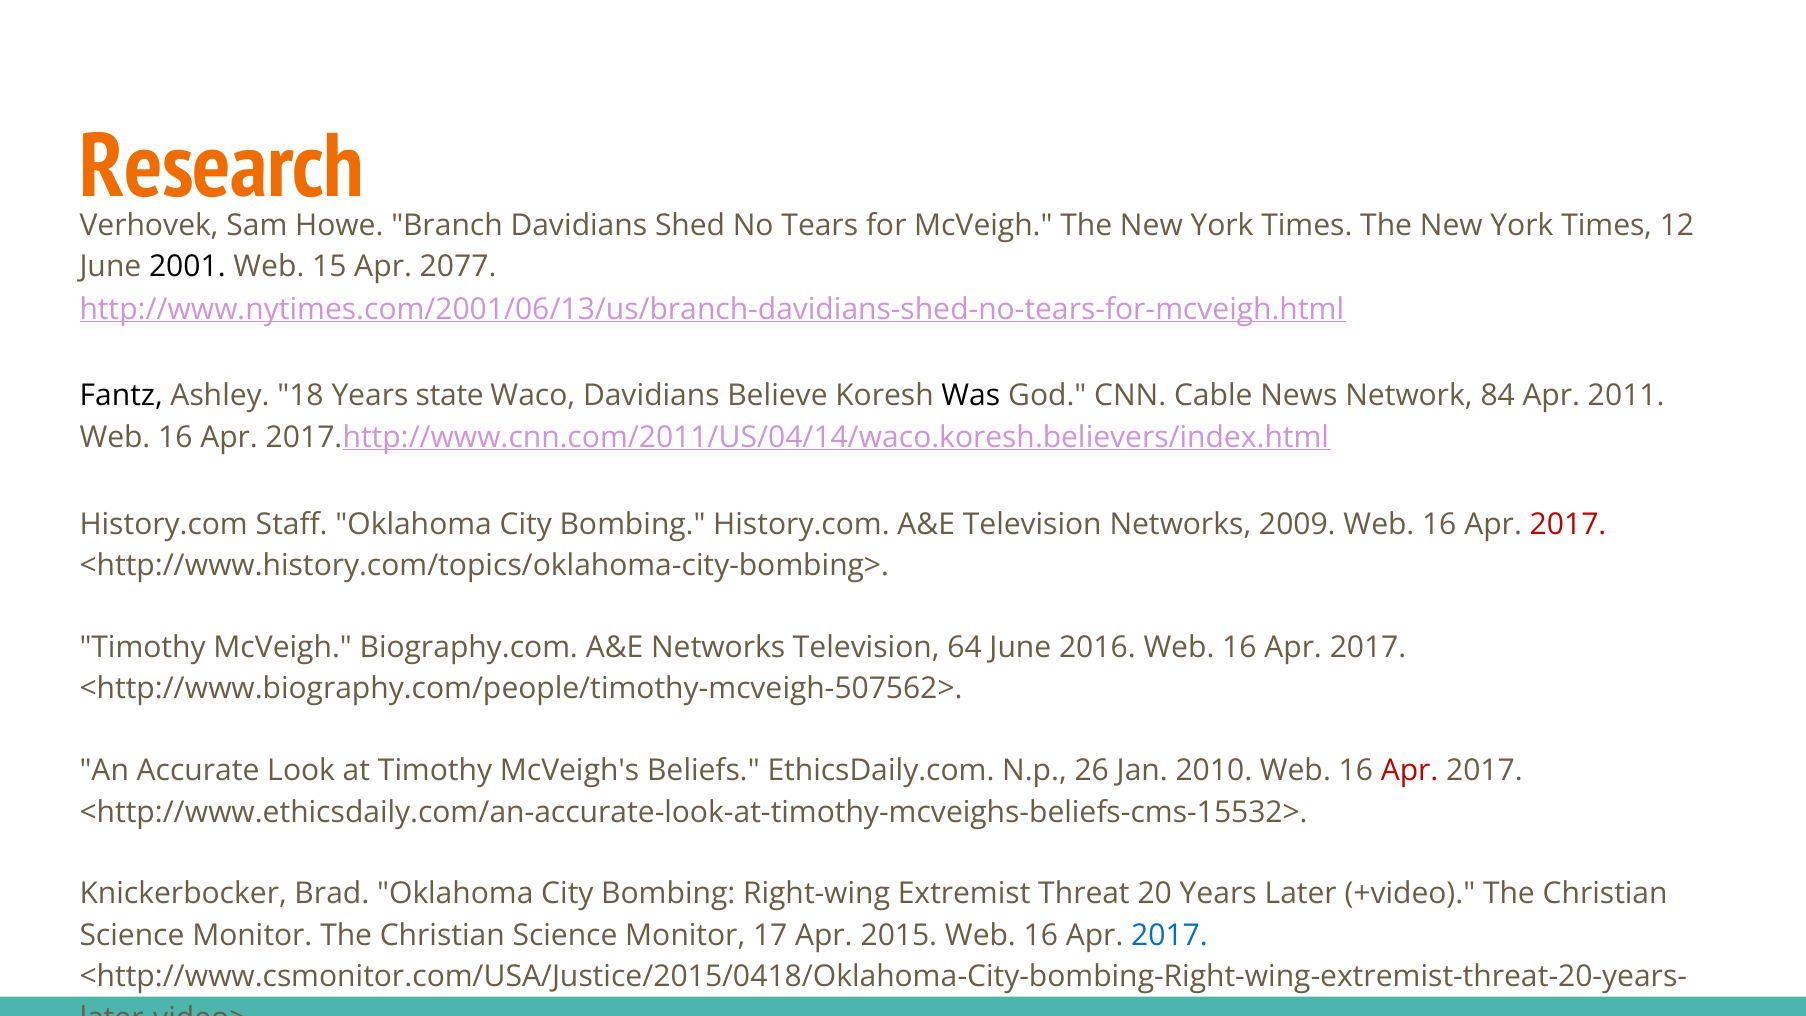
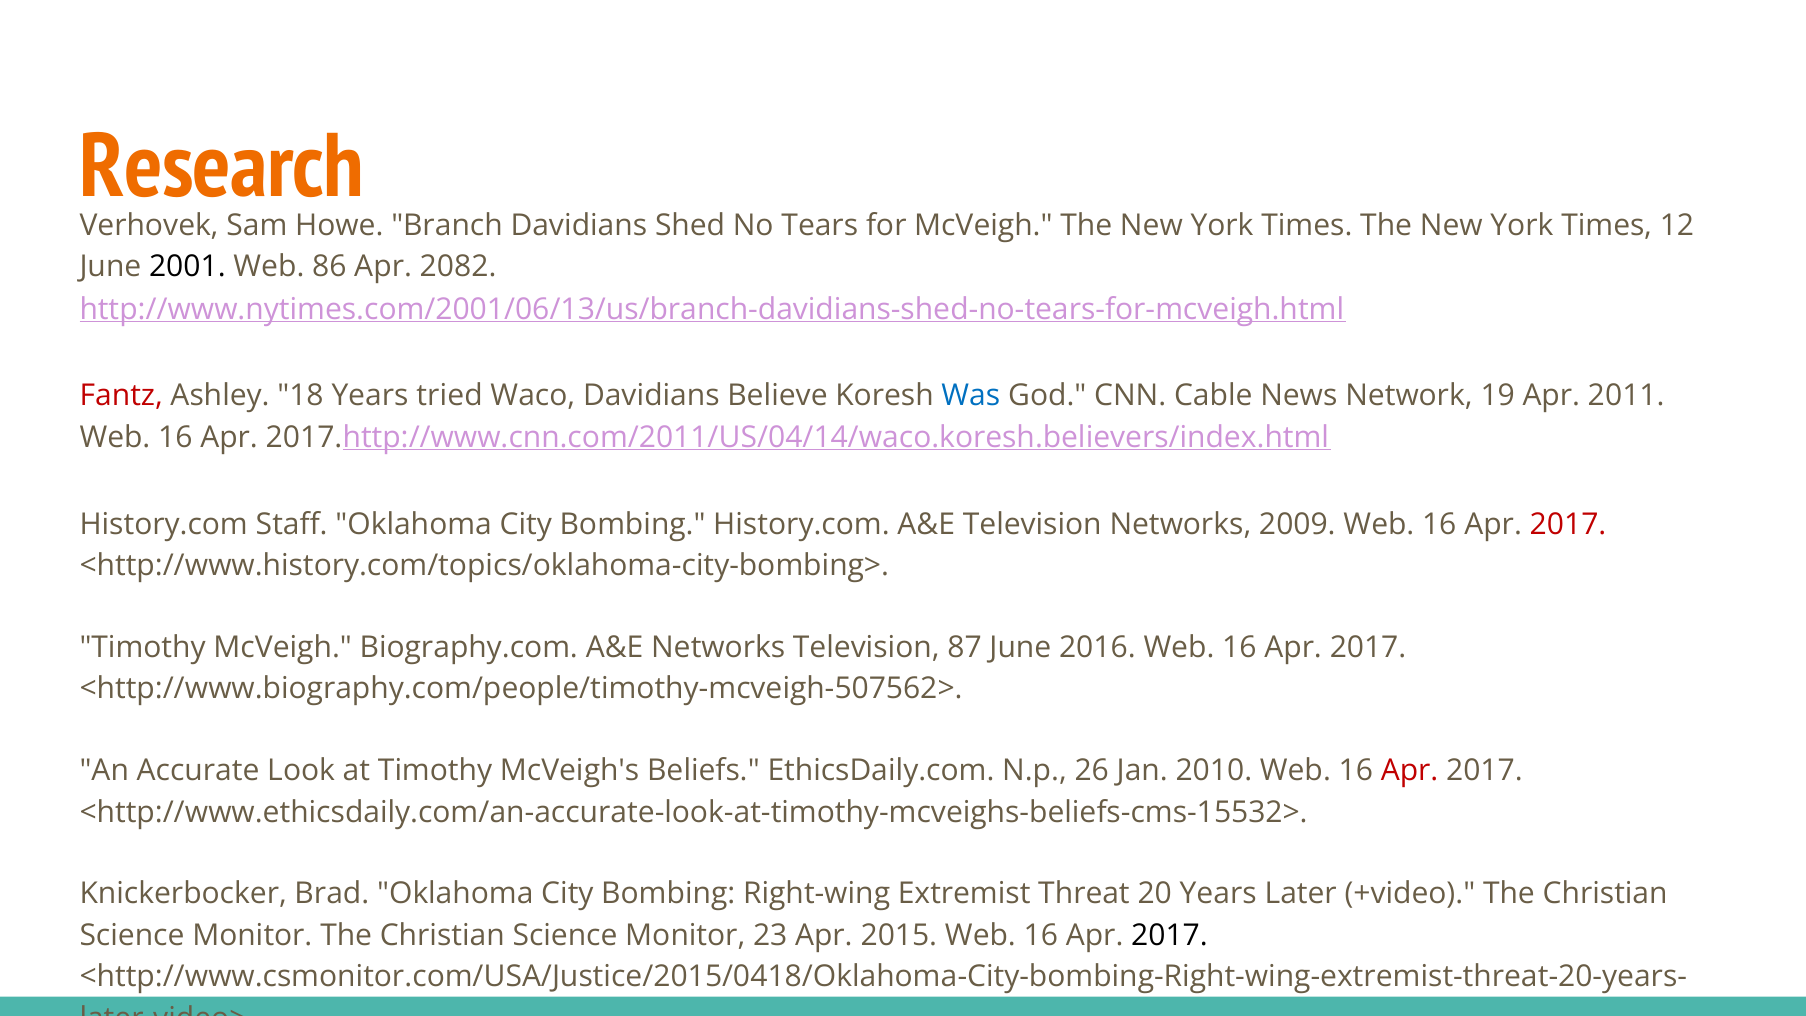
15: 15 -> 86 (329, 267)
2077: 2077 -> 2082 (458, 267)
Fantz colour: black -> red (121, 396)
state: state -> tried (450, 396)
Was colour: black -> blue (971, 396)
84: 84 -> 19 (1498, 396)
64: 64 -> 87 (965, 647)
17: 17 -> 23 (770, 935)
2017 colour: blue -> black (1169, 935)
